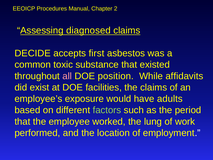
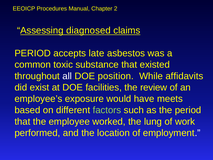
DECIDE: DECIDE -> PERIOD (33, 53)
first: first -> late (97, 53)
all colour: pink -> white (67, 76)
the claims: claims -> review (154, 87)
adults: adults -> meets (170, 99)
